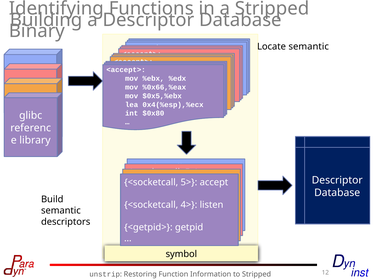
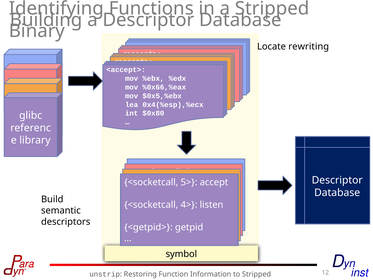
Locate semantic: semantic -> rewriting (309, 46)
